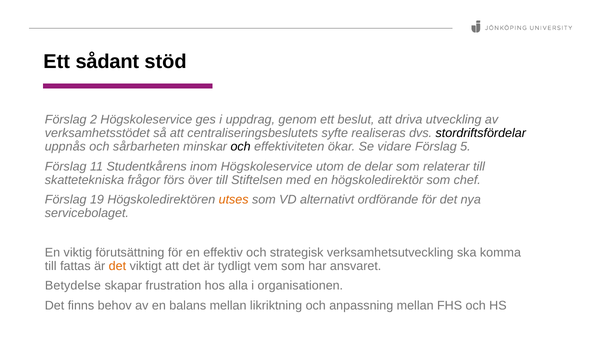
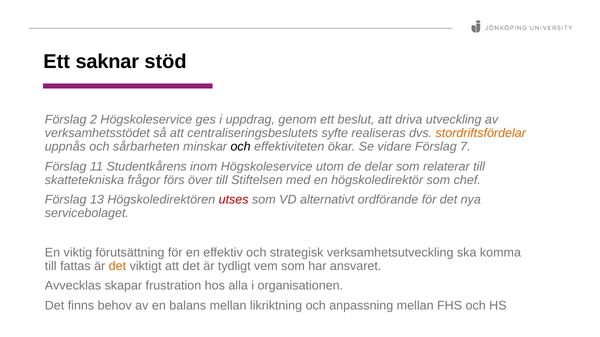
sådant: sådant -> saknar (107, 62)
stordriftsfördelar colour: black -> orange (481, 133)
5: 5 -> 7 (465, 147)
19: 19 -> 13 (97, 200)
utses colour: orange -> red (234, 200)
Betydelse: Betydelse -> Avvecklas (73, 286)
